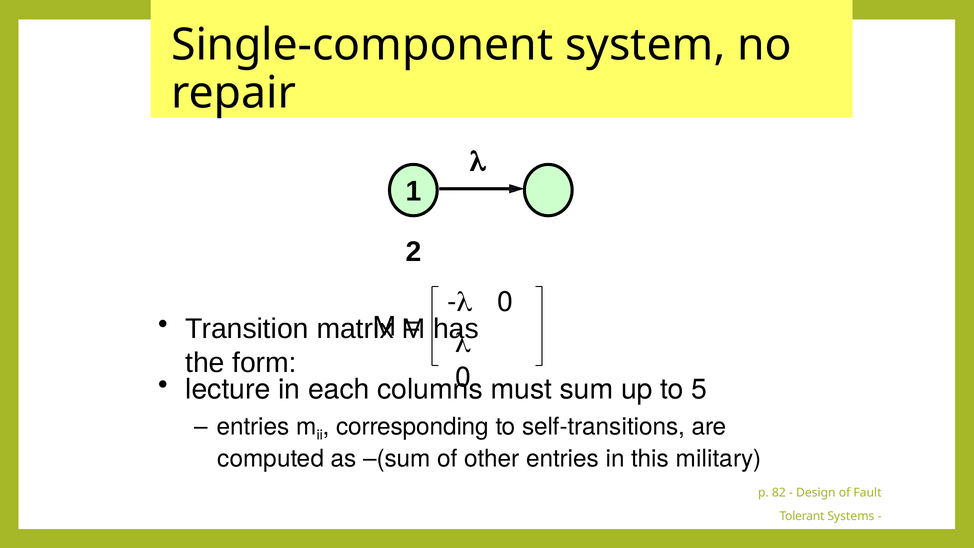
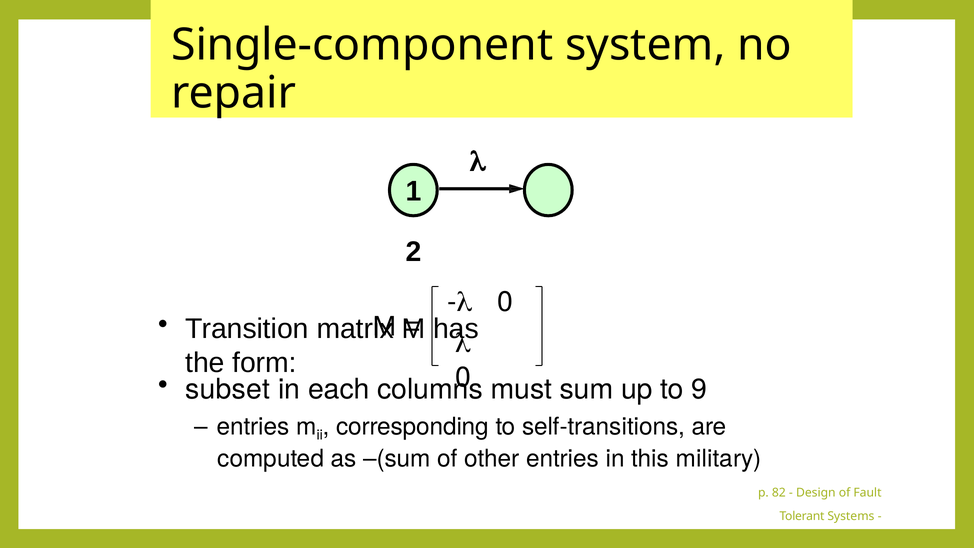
lecture: lecture -> subset (228, 389)
5: 5 -> 9 (699, 389)
